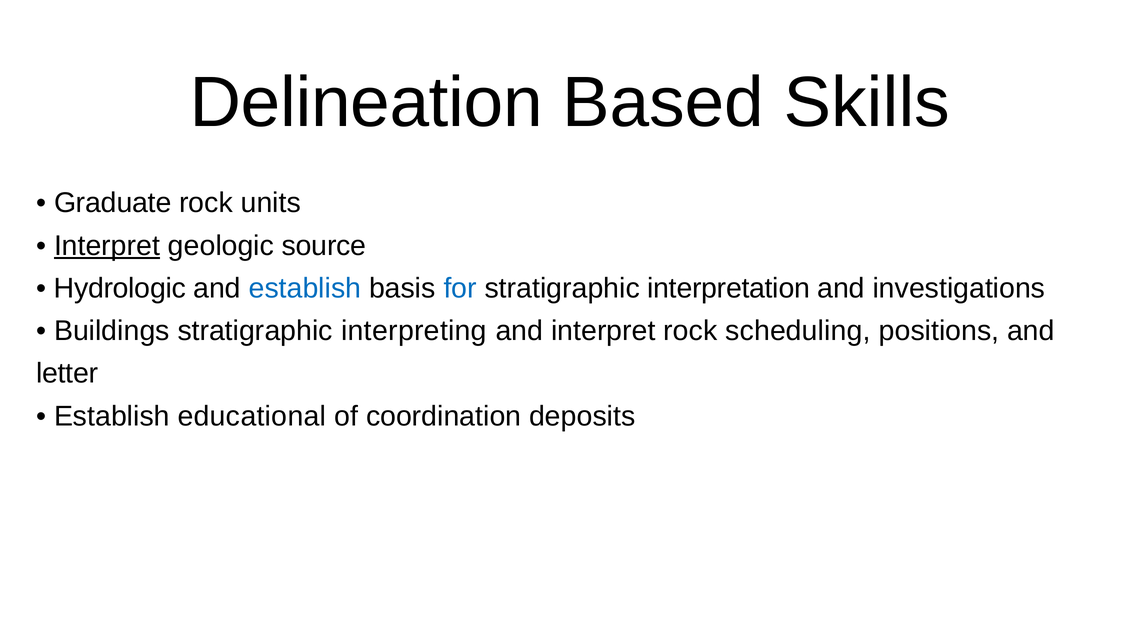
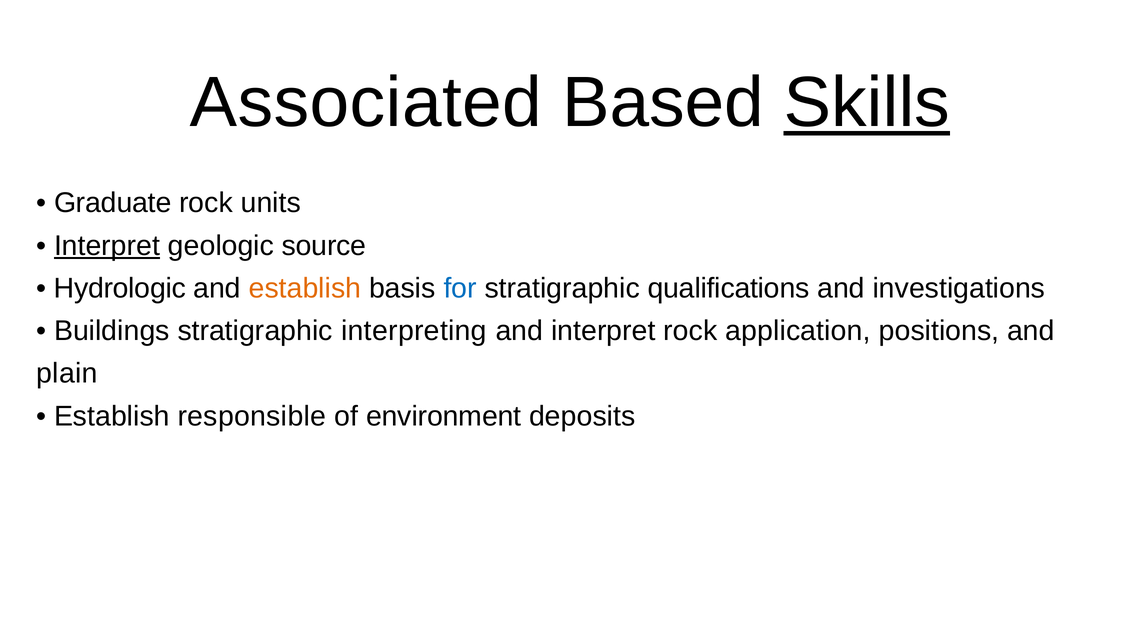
Delineation: Delineation -> Associated (366, 103)
Skills underline: none -> present (867, 103)
establish colour: blue -> orange (305, 288)
interpretation: interpretation -> qualifications (729, 288)
scheduling: scheduling -> application (798, 331)
letter: letter -> plain (67, 374)
educational: educational -> responsible (252, 416)
coordination: coordination -> environment (444, 416)
